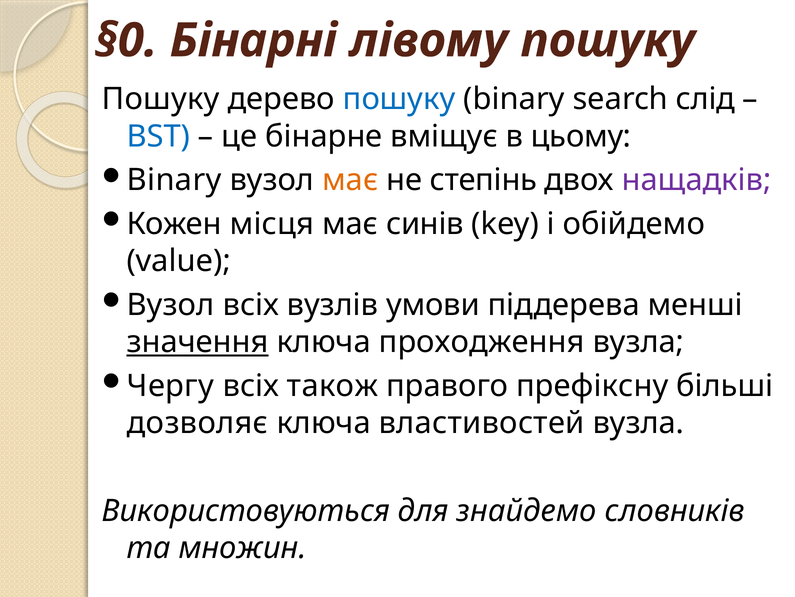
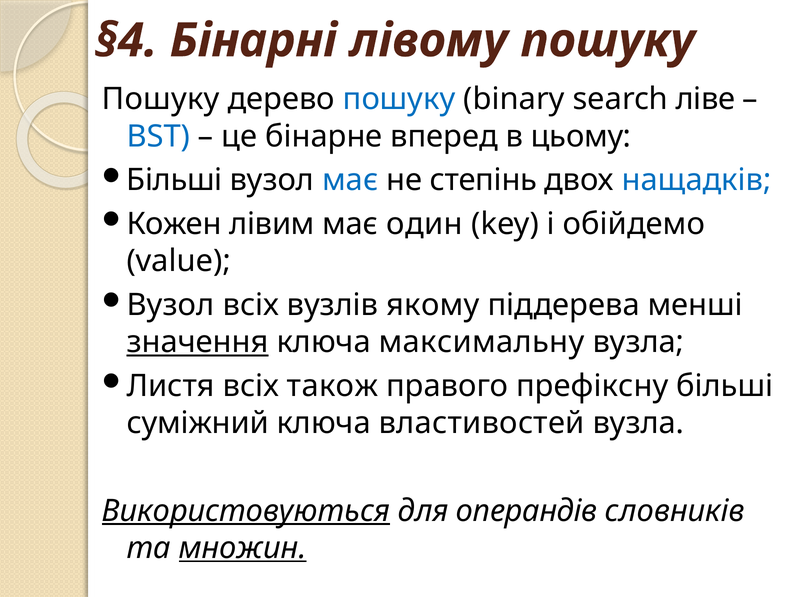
§0: §0 -> §4 (126, 41)
слід: слід -> ліве (705, 99)
вміщує: вміщує -> вперед (444, 136)
Binary: Binary -> Більші (174, 180)
має colour: orange -> blue (350, 180)
нащадків colour: purple -> blue (697, 180)
місця: місця -> лівим (272, 224)
синів: синів -> один (425, 224)
умови: умови -> якому (433, 305)
проходження: проходження -> максимальну (482, 342)
Чергу: Чергу -> Листя (171, 386)
дозволяє: дозволяє -> суміжний (198, 423)
Використовуються underline: none -> present (246, 510)
знайдемо: знайдемо -> операндів (527, 510)
множин underline: none -> present (243, 547)
